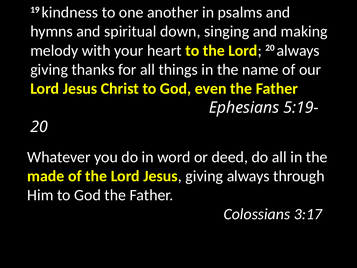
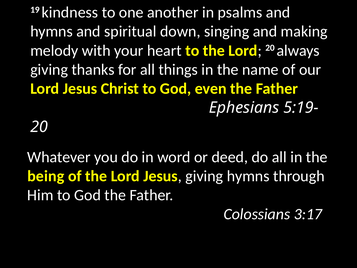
made: made -> being (46, 176)
giving always: always -> hymns (248, 176)
